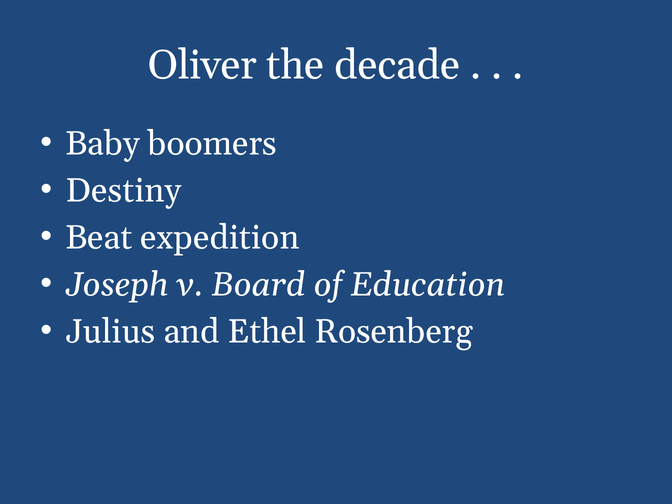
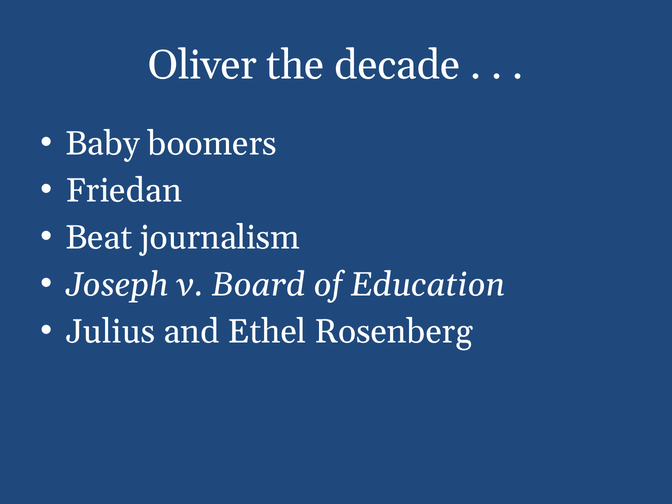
Destiny: Destiny -> Friedan (124, 191)
expedition: expedition -> journalism (220, 238)
